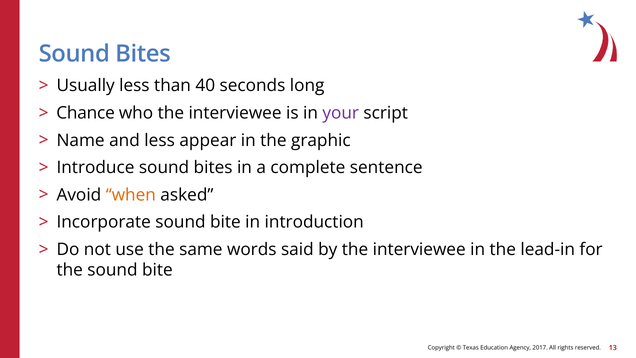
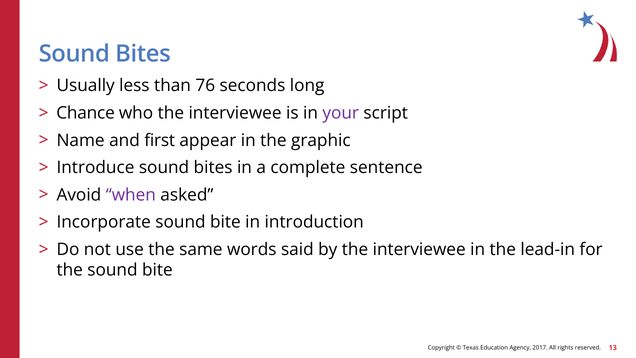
40: 40 -> 76 (205, 86)
and less: less -> first (160, 140)
when colour: orange -> purple (131, 195)
